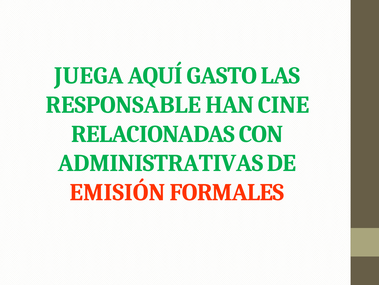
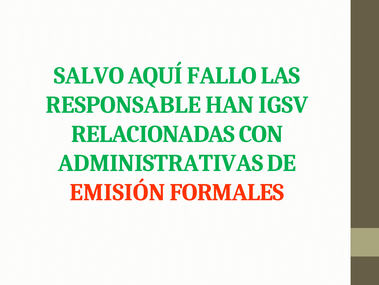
JUEGA: JUEGA -> SALVO (89, 76)
GASTO: GASTO -> FALLO (222, 76)
CINE: CINE -> IGSV (283, 105)
